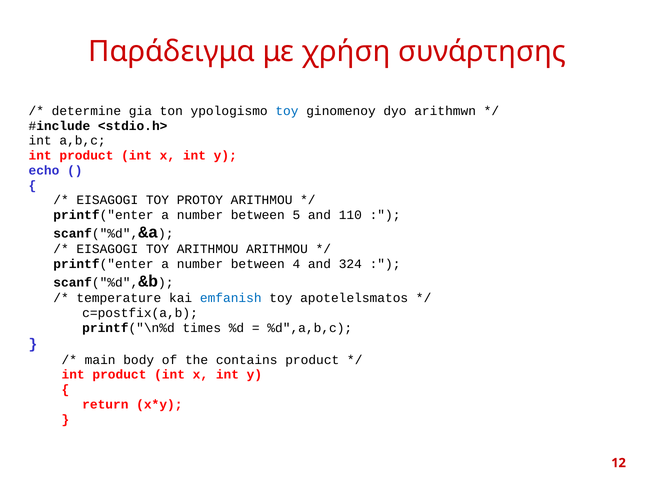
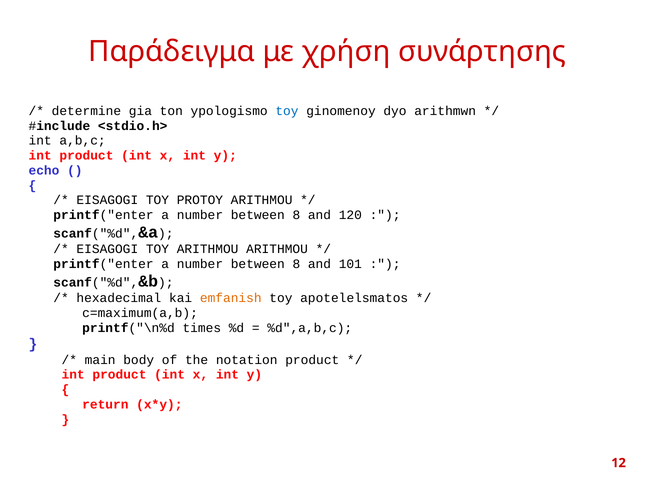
5: 5 -> 8 (296, 215)
110: 110 -> 120 (350, 215)
4: 4 -> 8 (296, 264)
324: 324 -> 101 (350, 264)
temperature: temperature -> hexadecimal (119, 298)
emfanish colour: blue -> orange (231, 298)
c=postfix(a,b: c=postfix(a,b -> c=maximum(a,b (140, 313)
contains: contains -> notation (247, 360)
